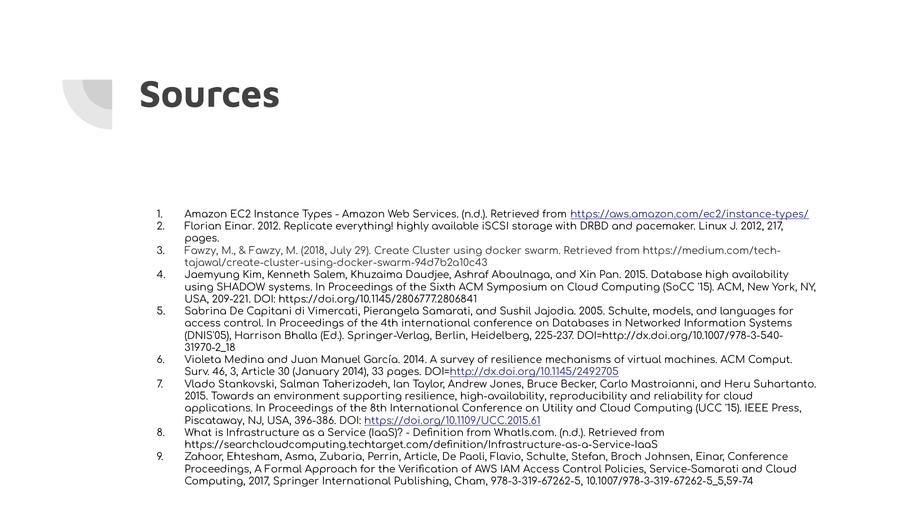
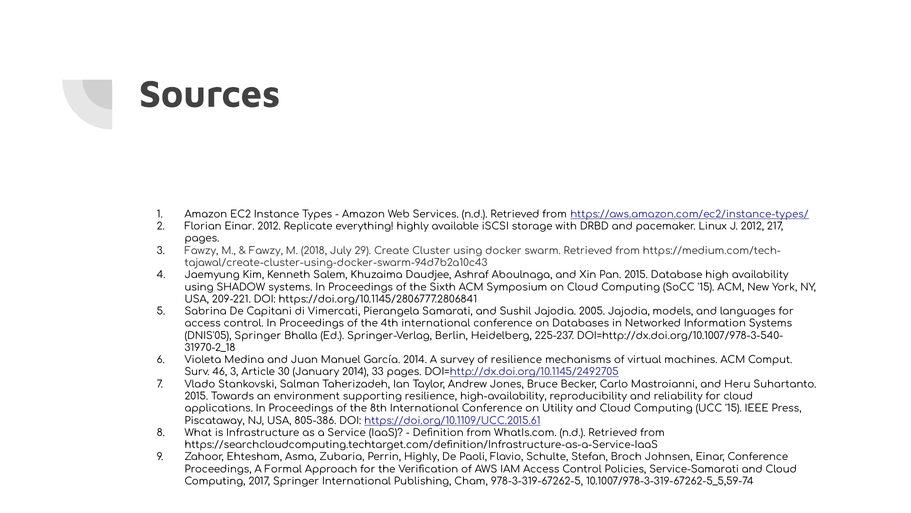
2005 Schulte: Schulte -> Jajodia (629, 311)
DNIS'05 Harrison: Harrison -> Springer (258, 335)
396-386: 396-386 -> 805-386 (315, 420)
Perrin Article: Article -> Highly (422, 457)
